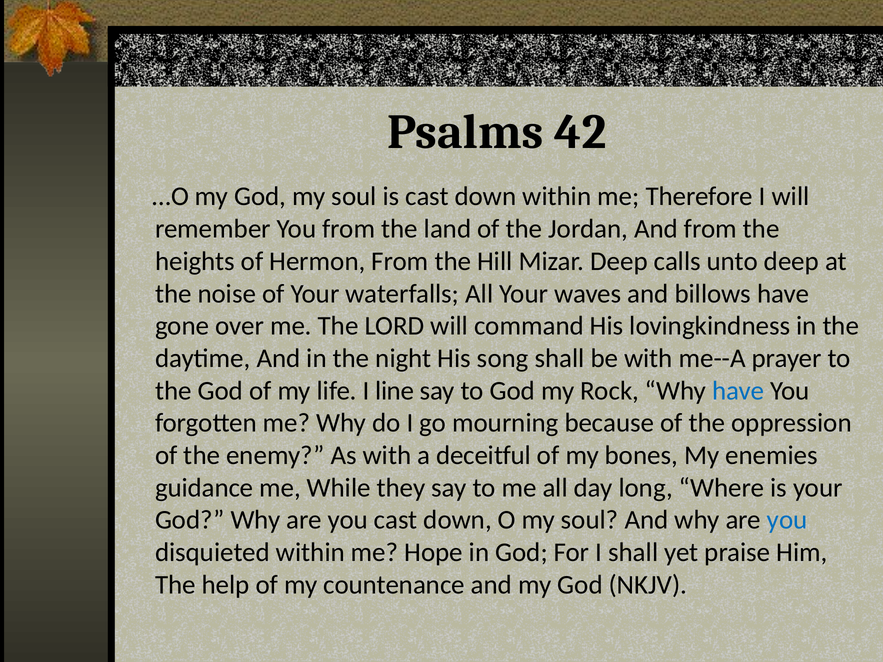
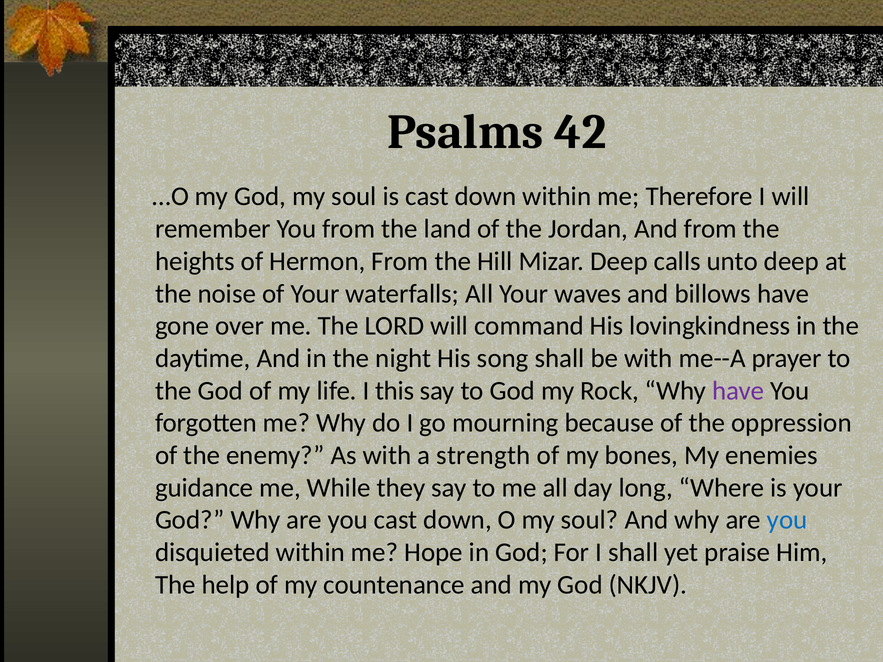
line: line -> this (395, 391)
have colour: blue -> purple (738, 391)
deceitful: deceitful -> strength (483, 456)
